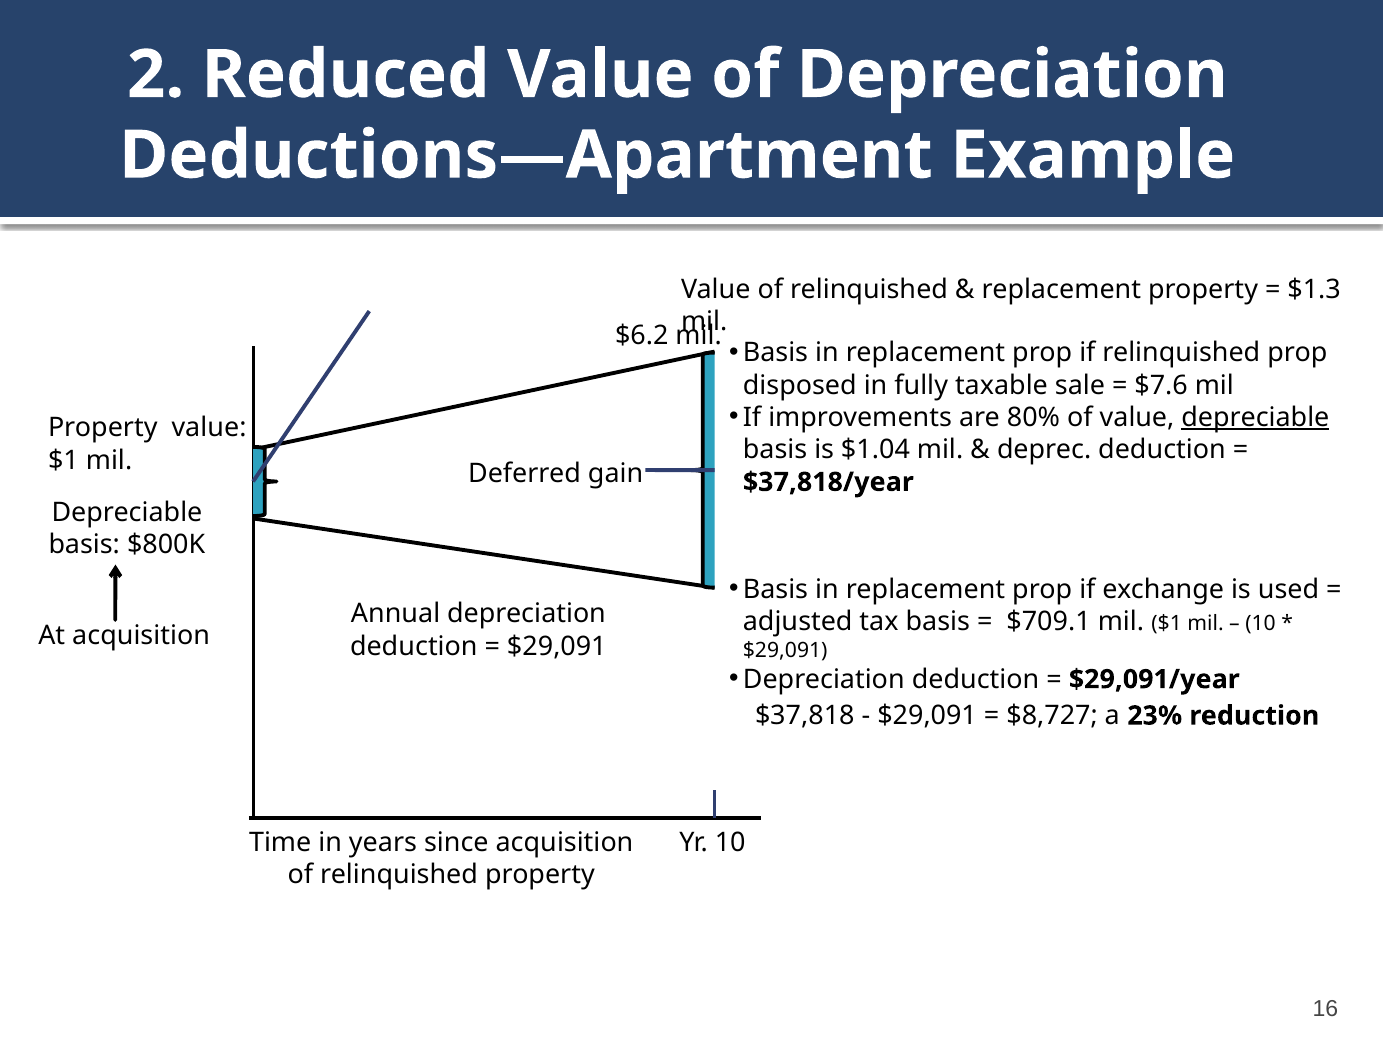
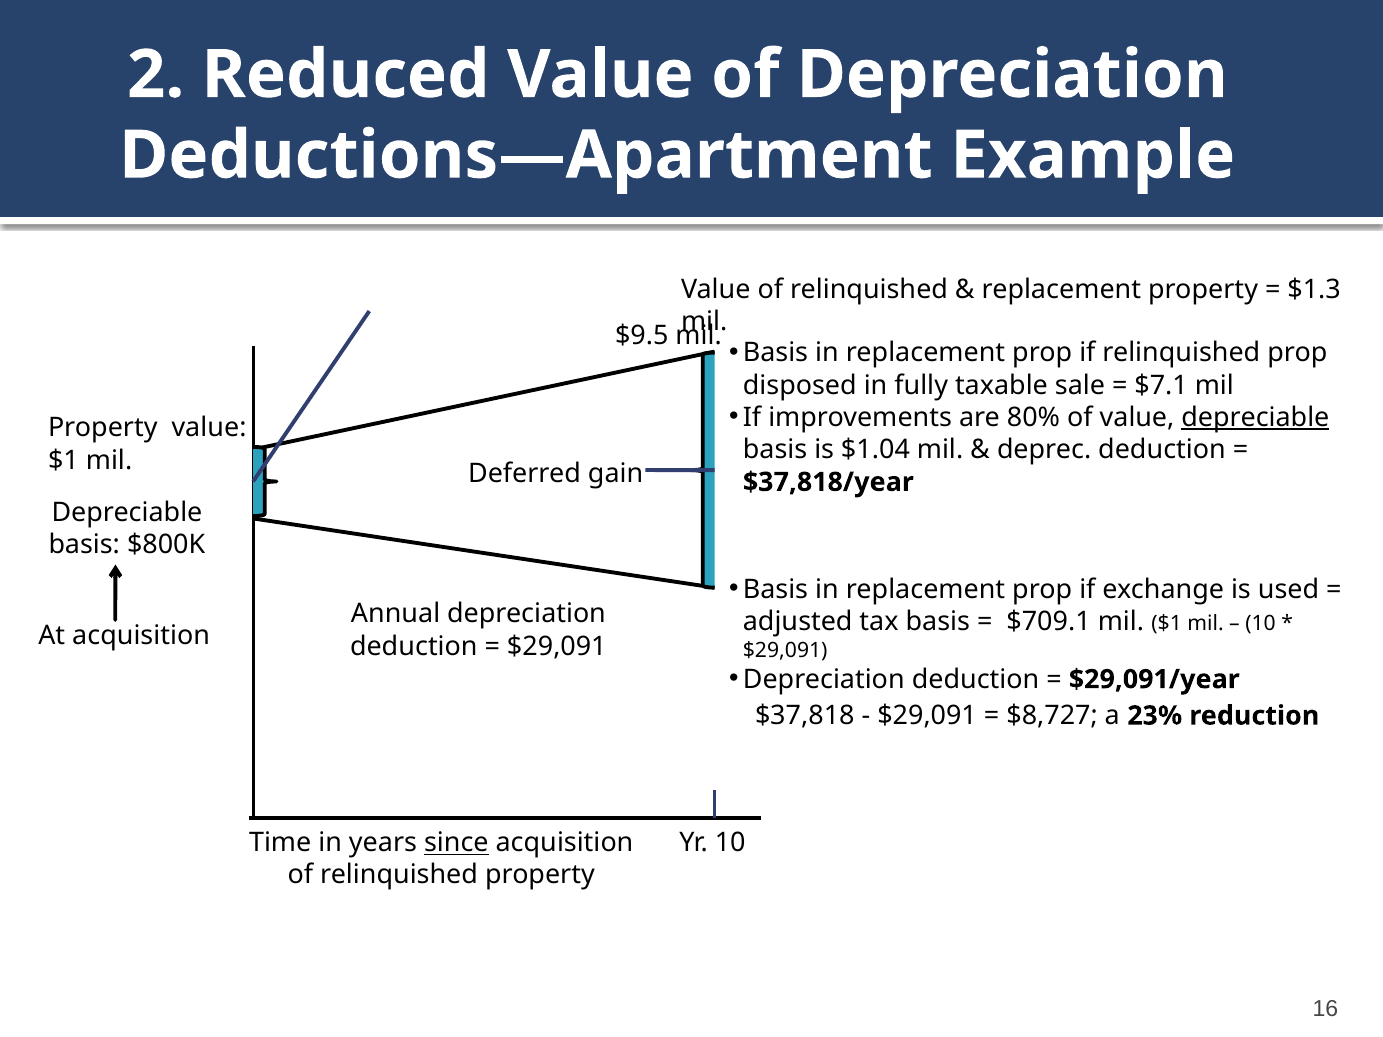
$6.2: $6.2 -> $9.5 (642, 336)
$7.6: $7.6 -> $7.1 (1161, 385)
since underline: none -> present (456, 843)
